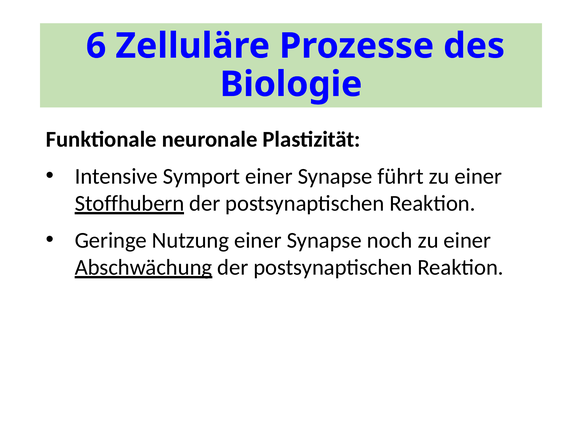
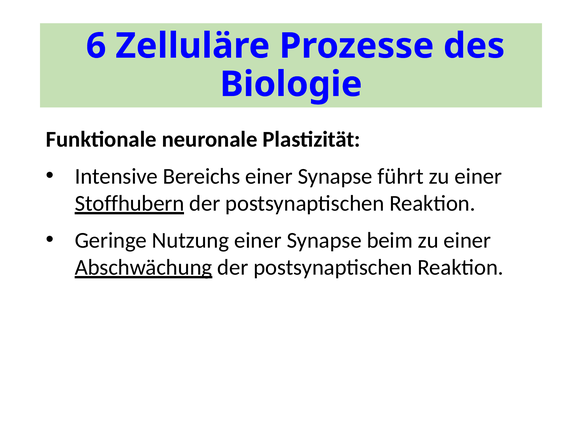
Symport: Symport -> Bereichs (202, 177)
noch: noch -> beim (390, 241)
